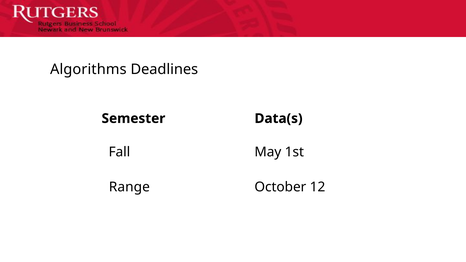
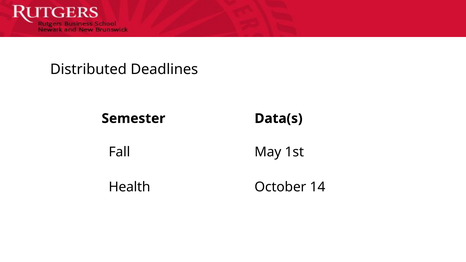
Algorithms: Algorithms -> Distributed (88, 69)
Range: Range -> Health (129, 187)
12: 12 -> 14 (318, 187)
